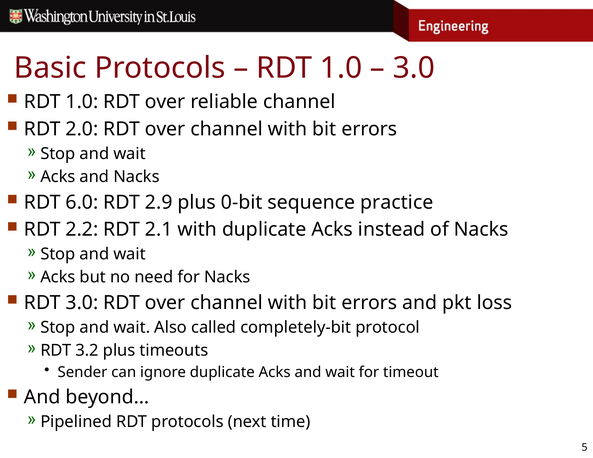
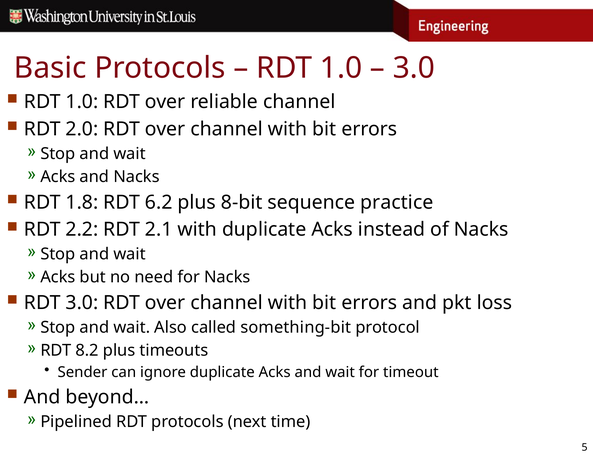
6.0: 6.0 -> 1.8 (82, 202)
2.9: 2.9 -> 6.2 (159, 202)
0-bit: 0-bit -> 8-bit (242, 202)
completely-bit: completely-bit -> something-bit (296, 328)
3.2: 3.2 -> 8.2 (87, 351)
